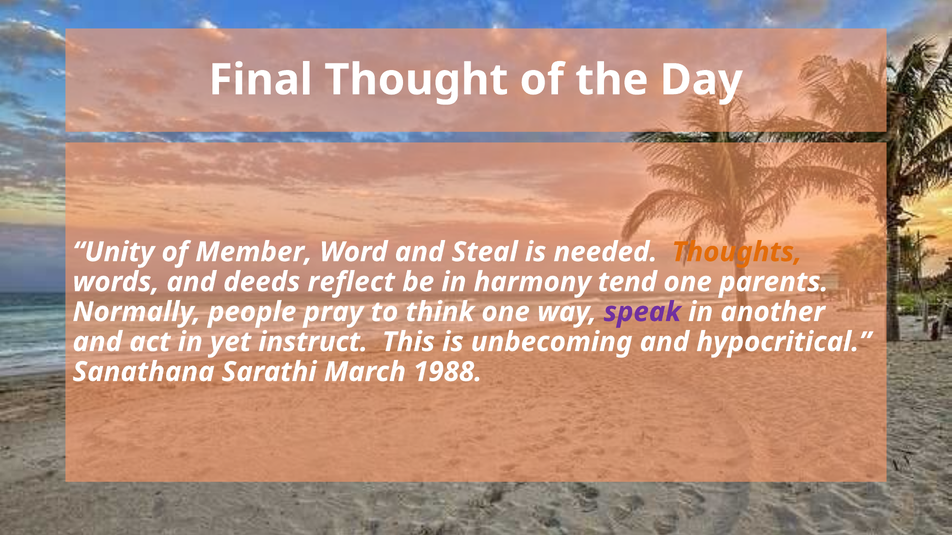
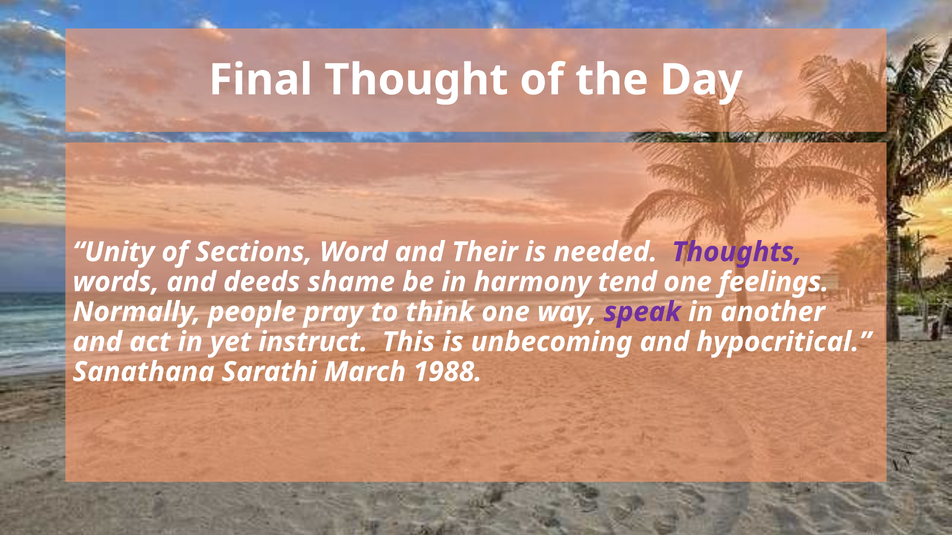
Member: Member -> Sections (254, 252)
Steal: Steal -> Their (485, 252)
Thoughts colour: orange -> purple (737, 252)
reflect: reflect -> shame (351, 282)
parents: parents -> feelings (774, 282)
